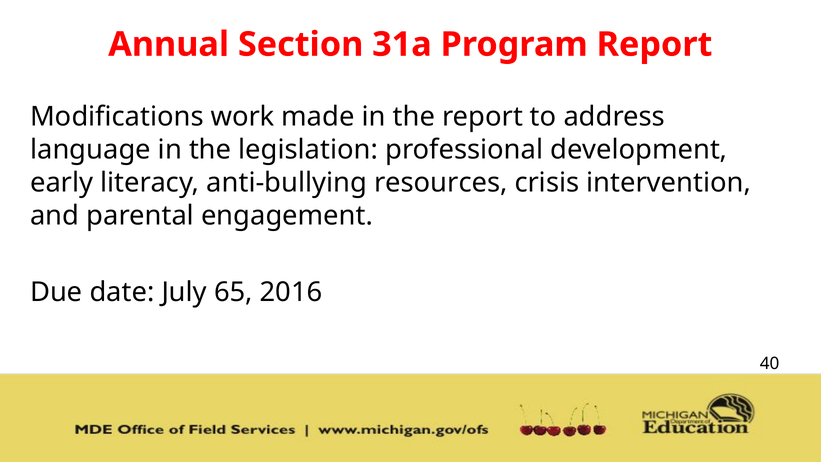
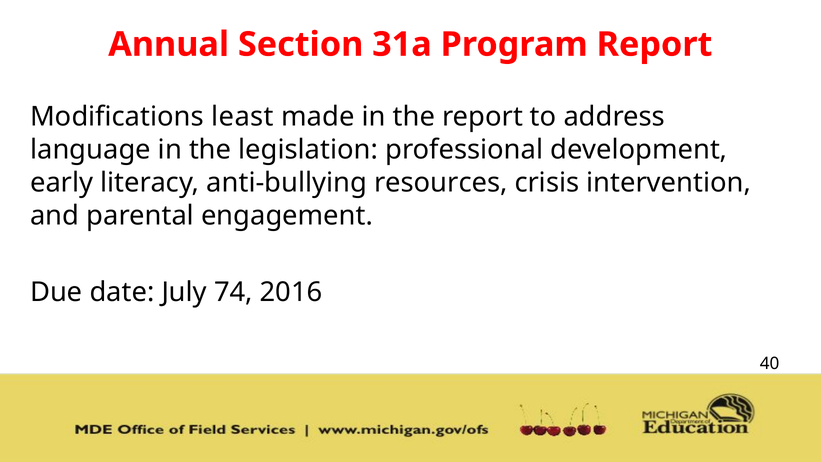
work: work -> least (242, 117)
65: 65 -> 74 (233, 292)
